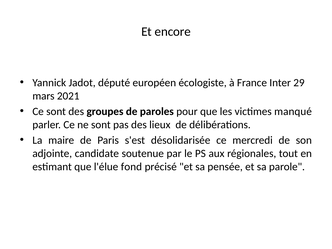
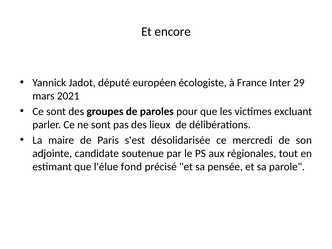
manqué: manqué -> excluant (293, 111)
